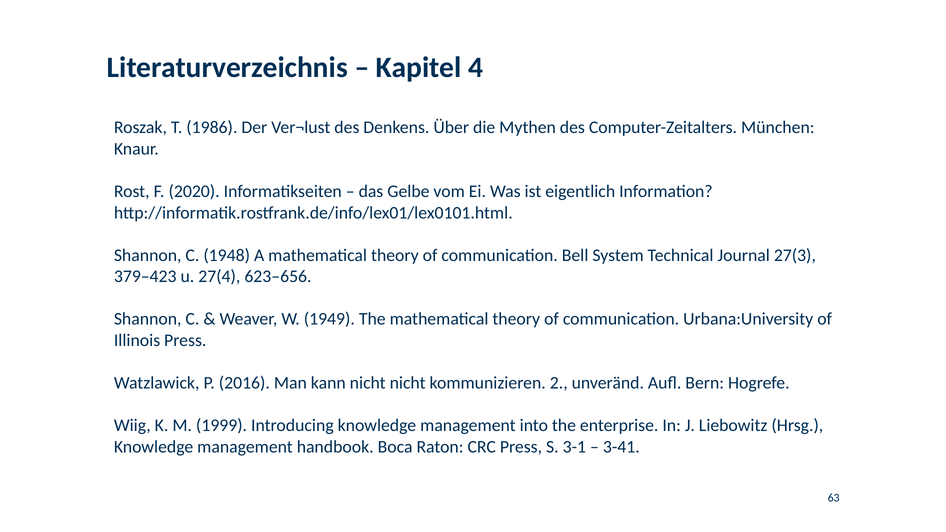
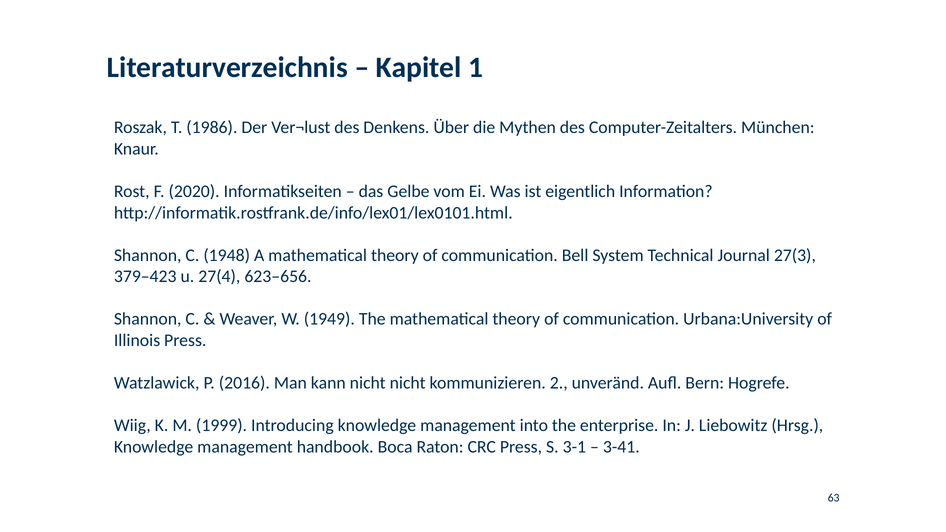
4: 4 -> 1 (475, 67)
